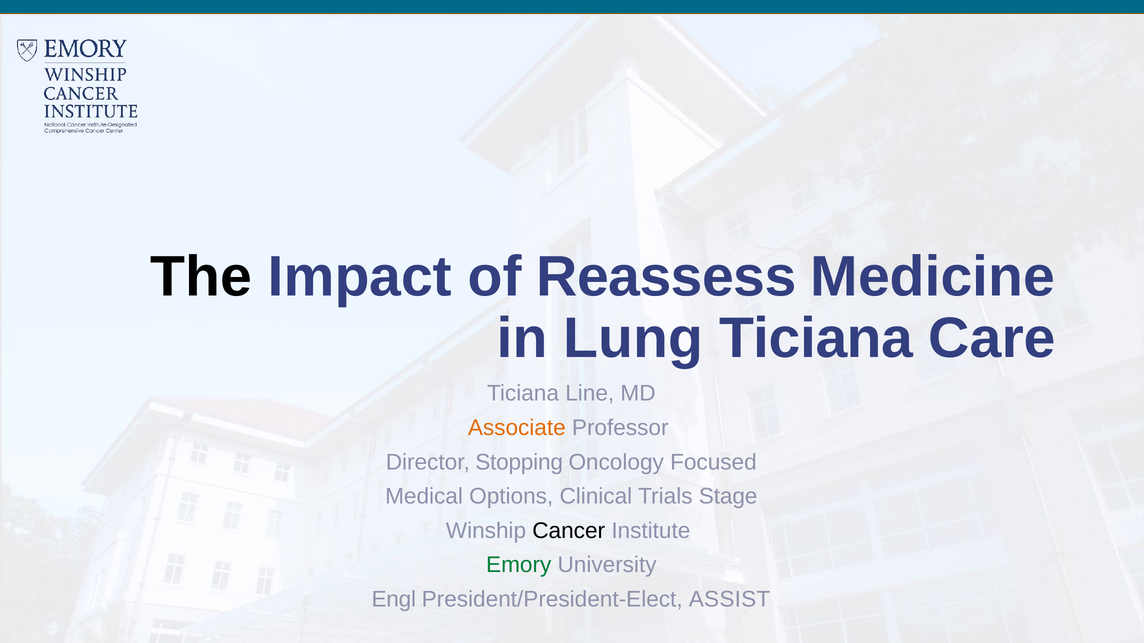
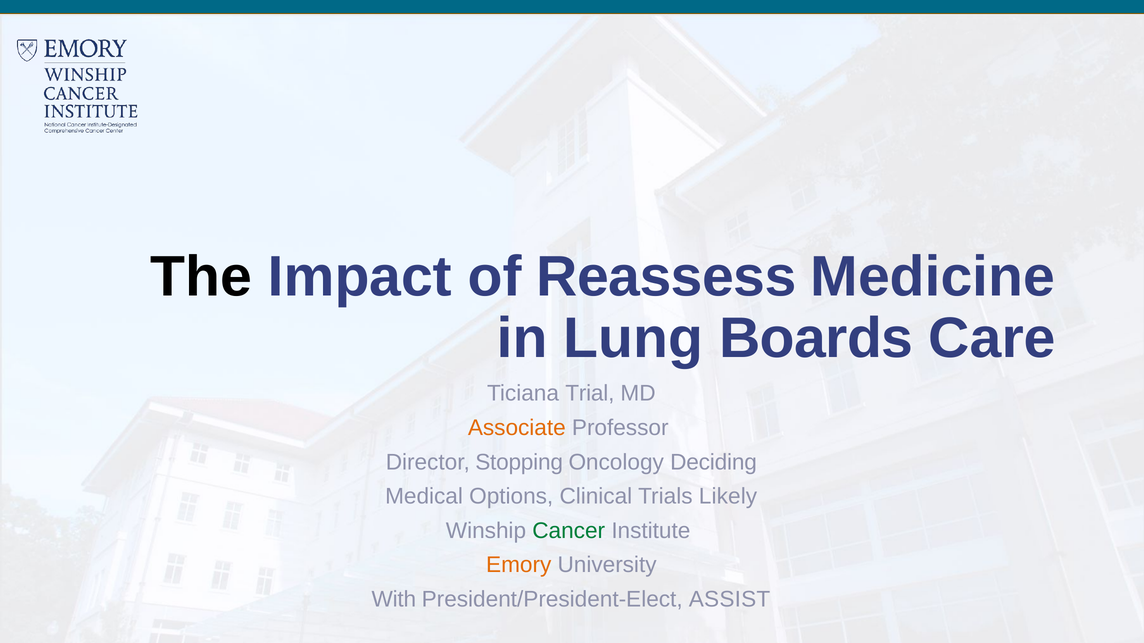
Lung Ticiana: Ticiana -> Boards (816, 339)
Line: Line -> Trial (590, 394)
Focused: Focused -> Deciding (714, 462)
Stage: Stage -> Likely (728, 497)
Cancer colour: black -> green (569, 531)
Emory colour: green -> orange (519, 565)
Engl: Engl -> With (394, 600)
